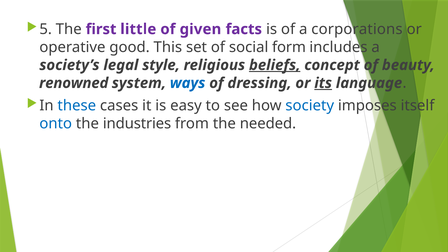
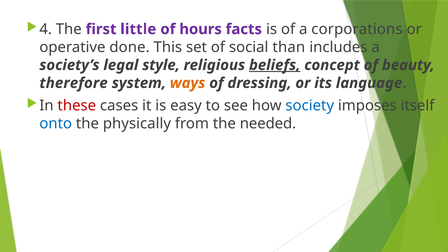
5: 5 -> 4 (46, 29)
given: given -> hours (201, 29)
good: good -> done (129, 47)
form: form -> than (289, 47)
renowned: renowned -> therefore (74, 83)
ways colour: blue -> orange (188, 83)
its underline: present -> none (323, 83)
these colour: blue -> red (77, 106)
industries: industries -> physically (137, 124)
